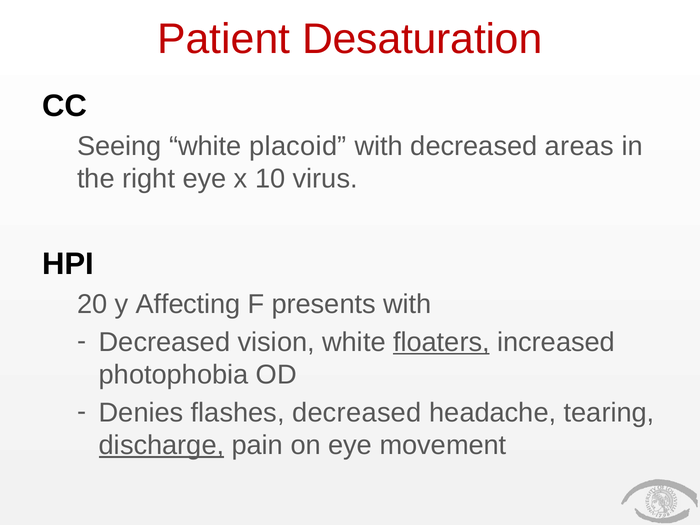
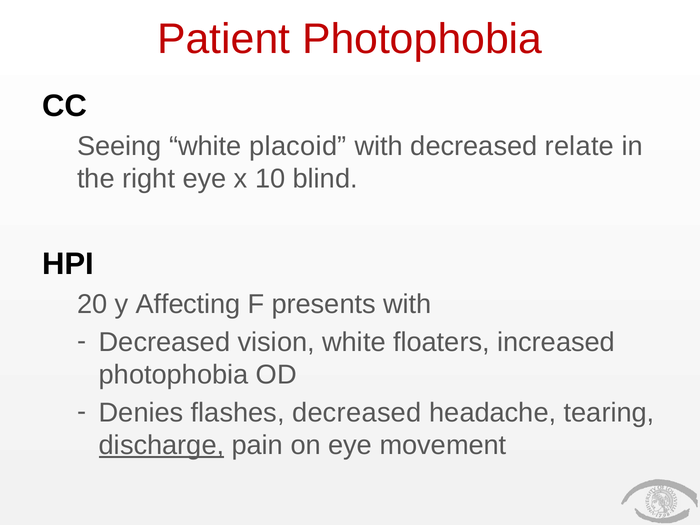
Patient Desaturation: Desaturation -> Photophobia (422, 39)
areas: areas -> relate (579, 146)
virus: virus -> blind (325, 179)
floaters underline: present -> none (441, 342)
